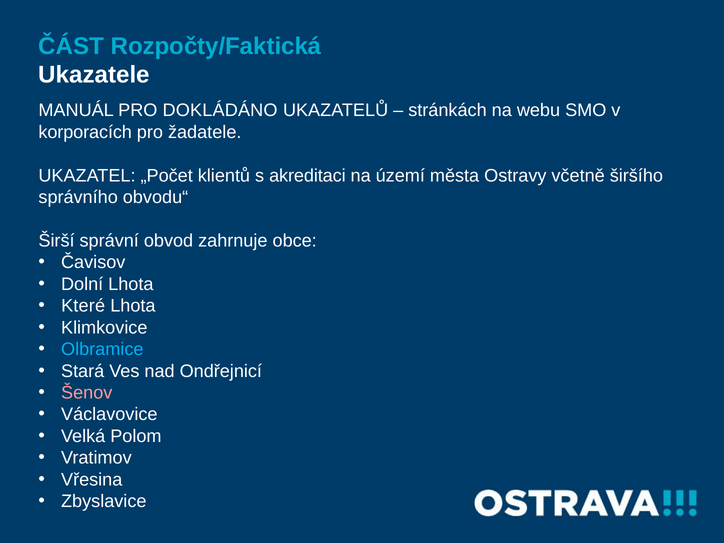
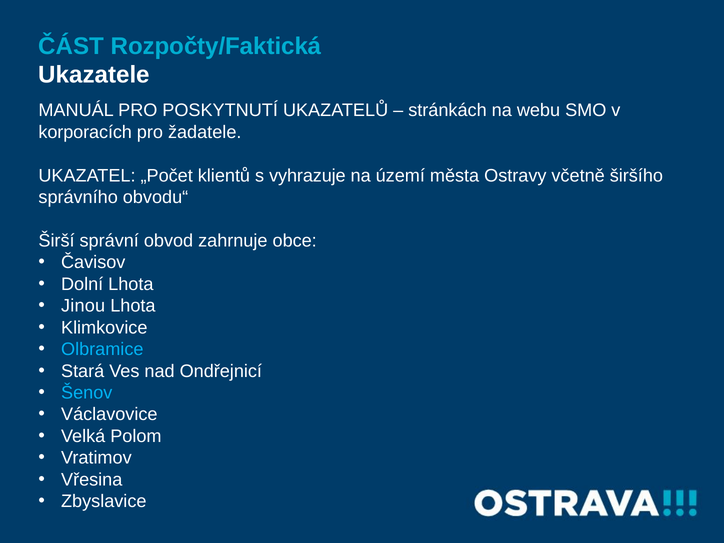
DOKLÁDÁNO: DOKLÁDÁNO -> POSKYTNUTÍ (220, 110)
akreditaci: akreditaci -> vyhrazuje (307, 176)
Které: Které -> Jinou (83, 306)
Šenov colour: pink -> light blue (87, 393)
